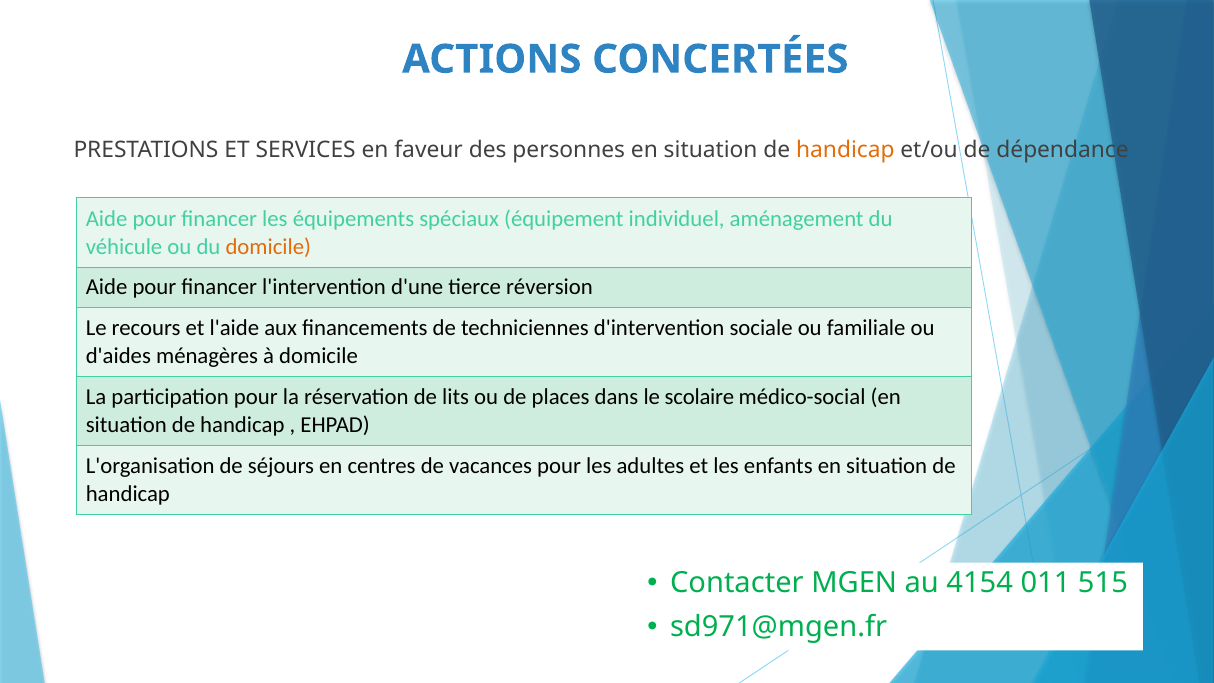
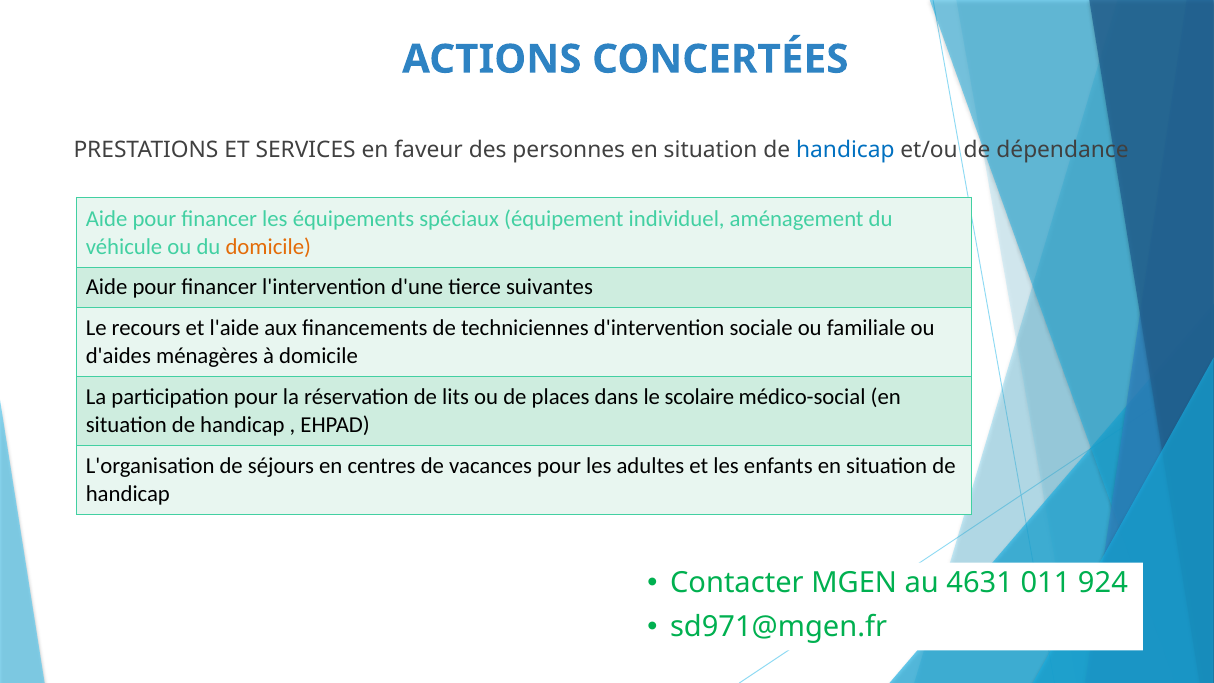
handicap colour: orange -> blue (845, 150)
réversion: réversion -> suivantes (549, 287)
4154: 4154 -> 4631 (980, 583)
515: 515 -> 924 (1103, 583)
